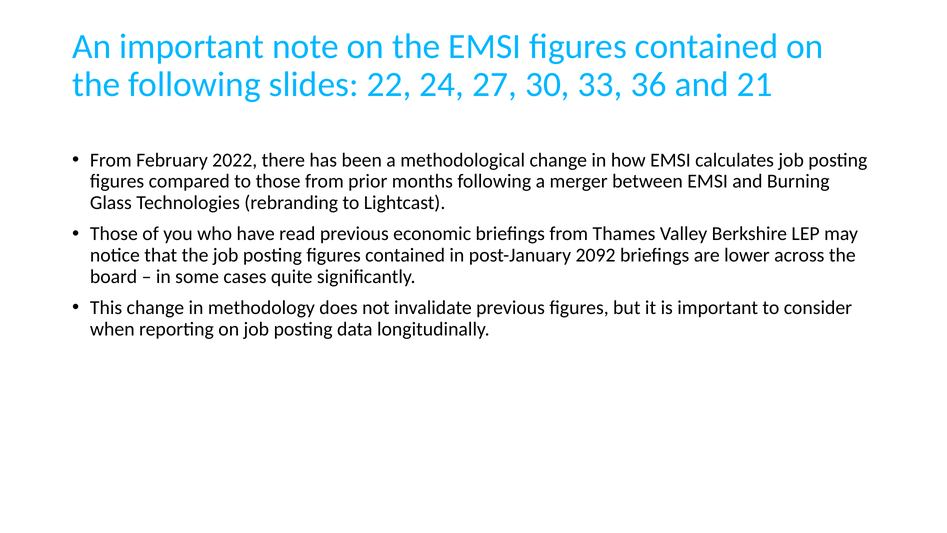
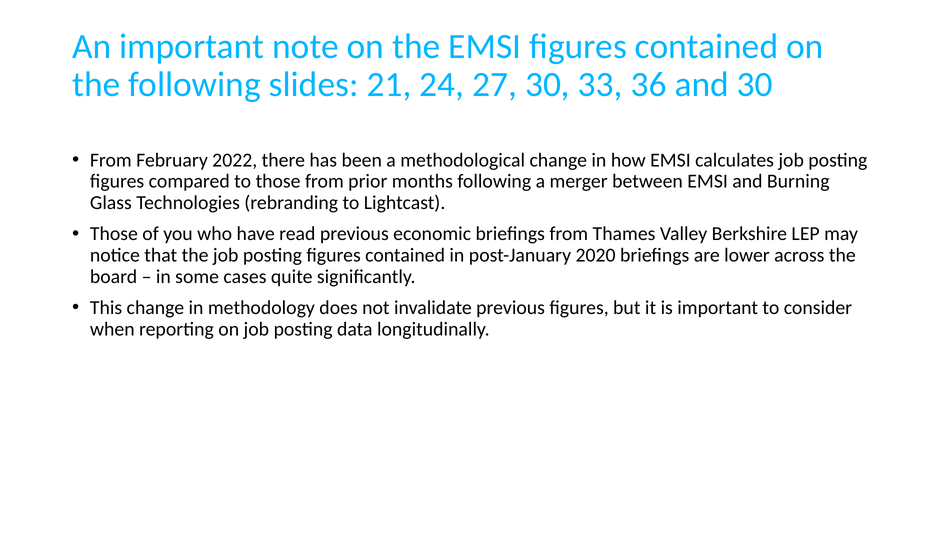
22: 22 -> 21 (389, 85)
and 21: 21 -> 30 (755, 85)
2092: 2092 -> 2020 (596, 255)
